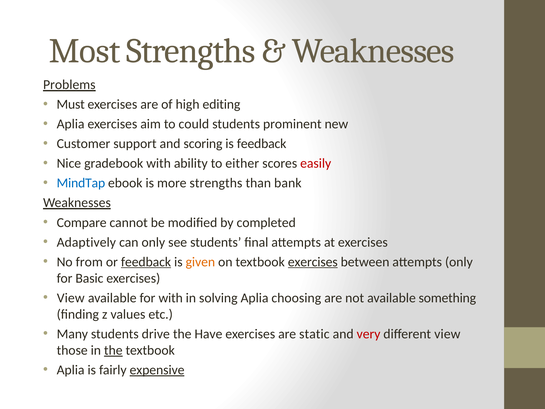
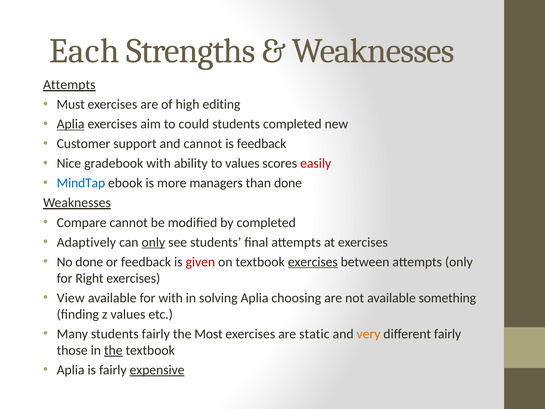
Most: Most -> Each (84, 51)
Problems: Problems -> Attempts (69, 85)
Aplia underline: none -> present (71, 124)
students prominent: prominent -> completed (292, 124)
and scoring: scoring -> cannot (203, 144)
to either: either -> values (242, 163)
more strengths: strengths -> managers (216, 183)
than bank: bank -> done (288, 183)
only underline: none -> present (153, 242)
No from: from -> done (89, 262)
feedback underline: present -> none (146, 262)
given colour: orange -> red (200, 262)
Basic: Basic -> Right (89, 278)
students drive: drive -> fairly (156, 334)
Have: Have -> Most (209, 334)
very colour: red -> orange (369, 334)
different view: view -> fairly (448, 334)
